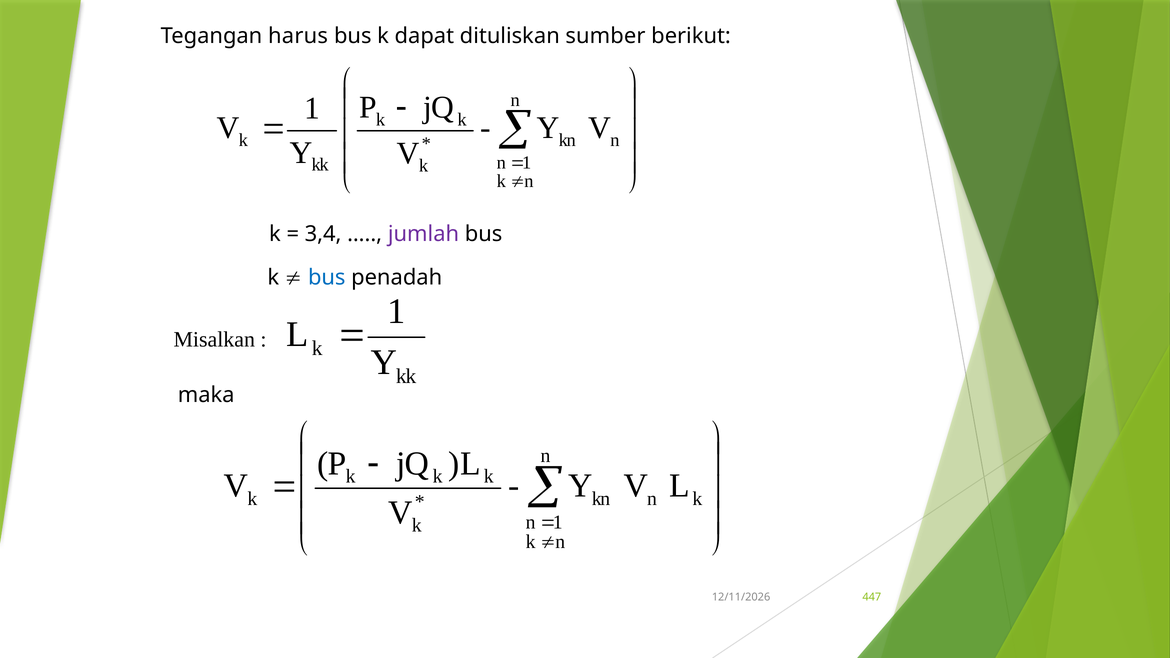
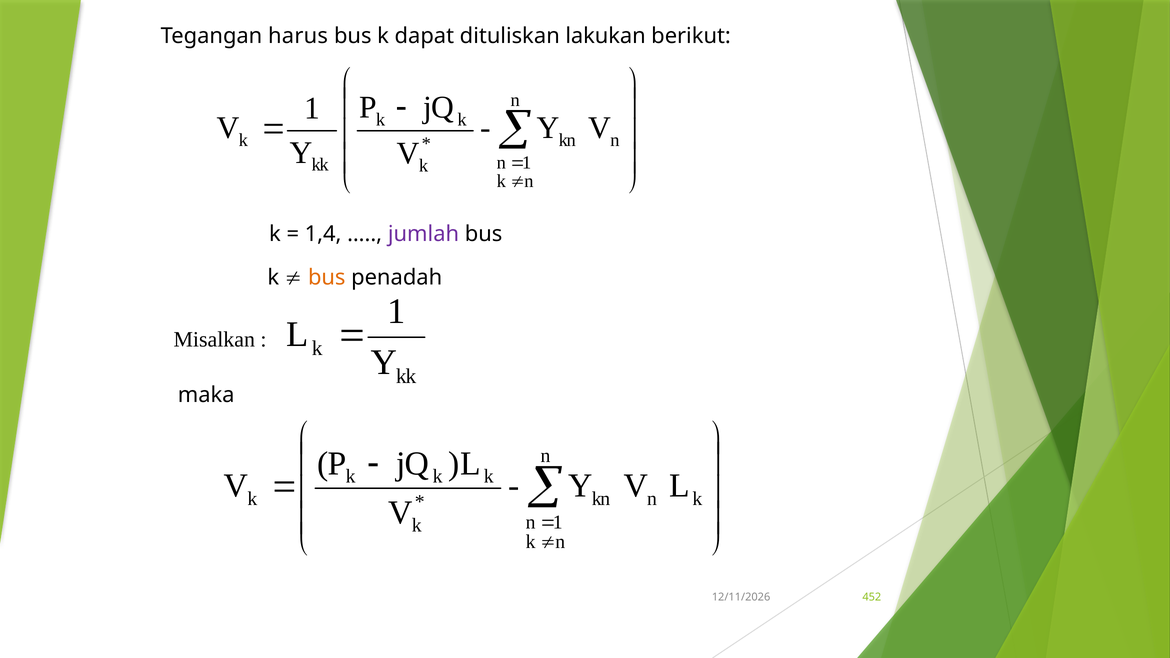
sumber: sumber -> lakukan (606, 36)
3,4: 3,4 -> 1,4 (323, 234)
bus colour: blue -> orange (327, 278)
447: 447 -> 452 (872, 597)
